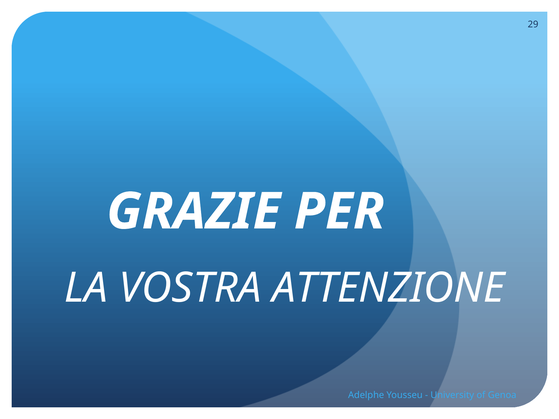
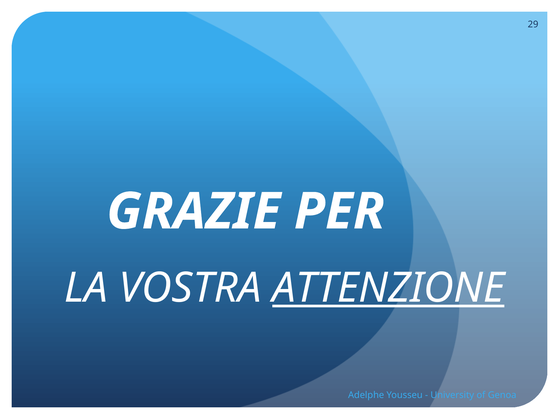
ATTENZIONE underline: none -> present (388, 288)
